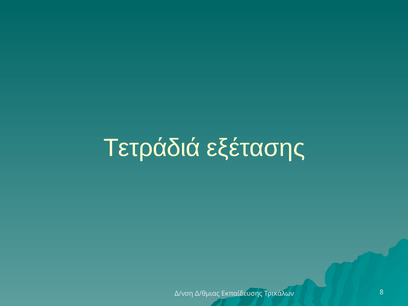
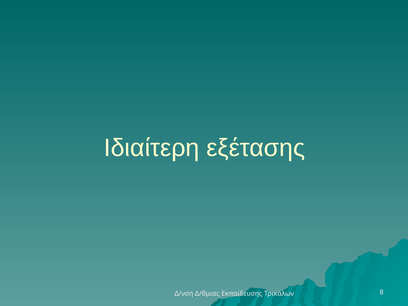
Τετράδιά: Τετράδιά -> Ιδιαίτερη (152, 148)
